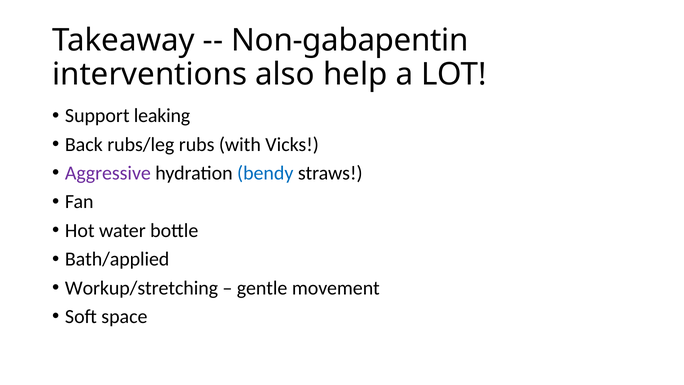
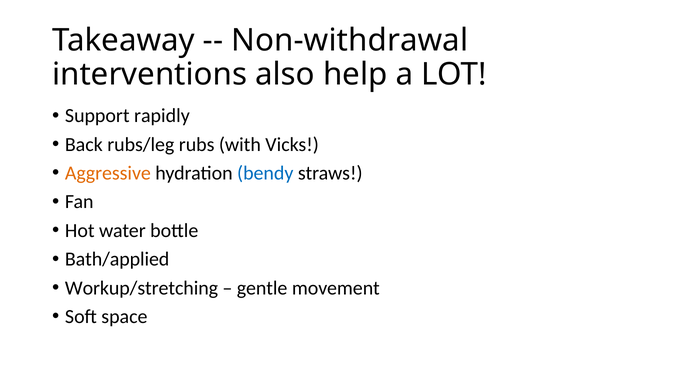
Non-gabapentin: Non-gabapentin -> Non-withdrawal (350, 41)
leaking: leaking -> rapidly (162, 116)
Aggressive colour: purple -> orange (108, 173)
